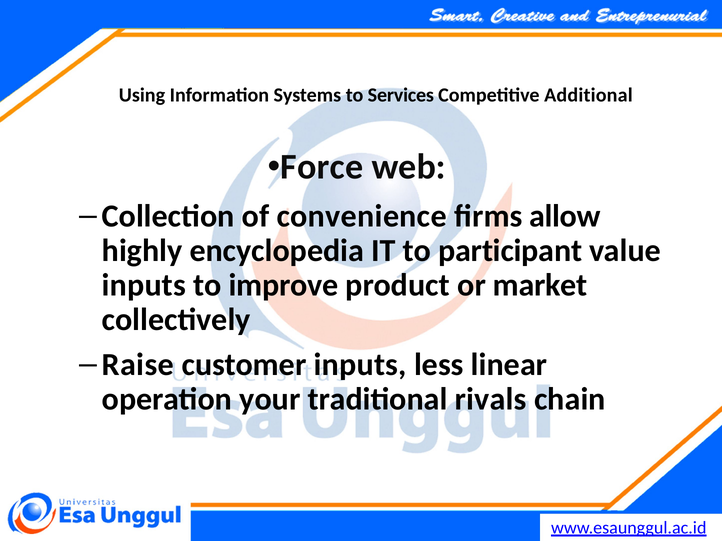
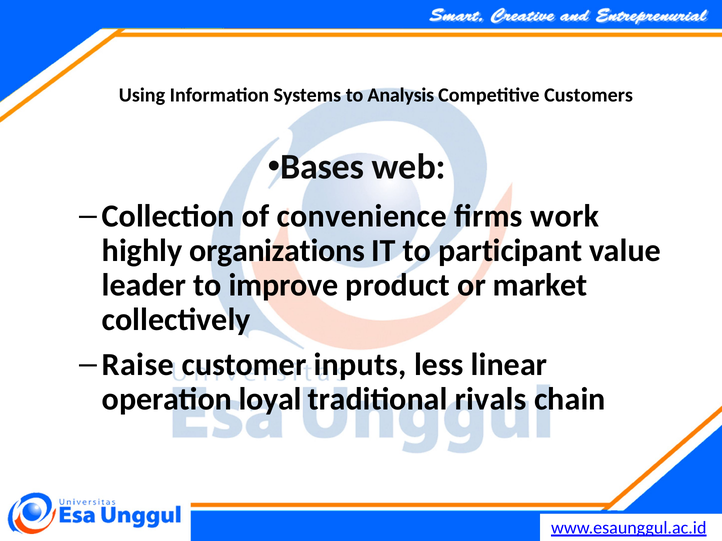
Services: Services -> Analysis (401, 95)
Additional: Additional -> Customers (589, 95)
Force: Force -> Bases (322, 167)
allow: allow -> work (565, 216)
encyclopedia: encyclopedia -> organizations (277, 251)
inputs: inputs -> leader (144, 285)
your: your -> loyal (270, 400)
